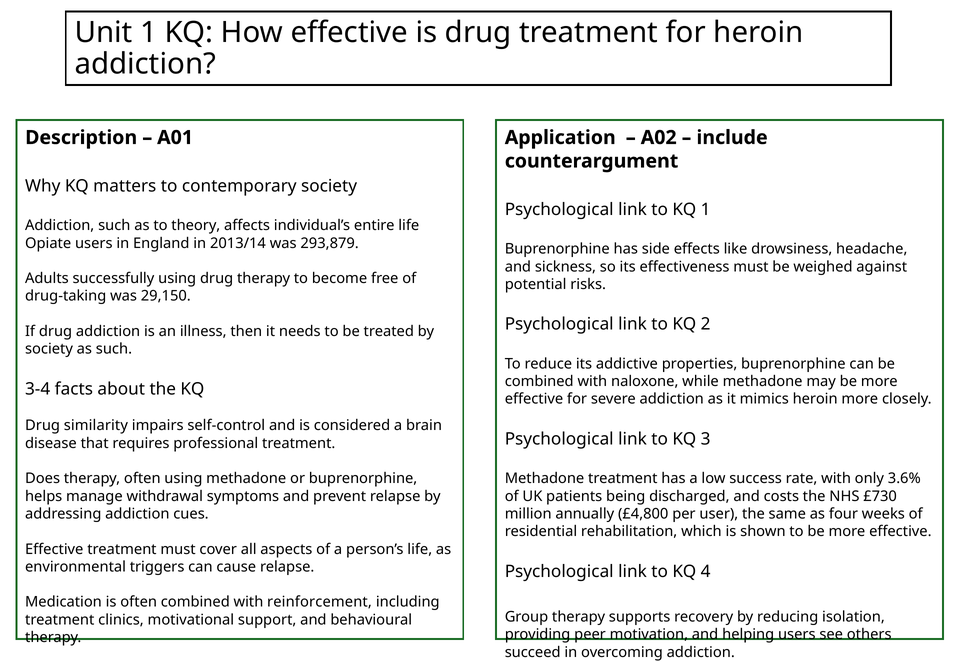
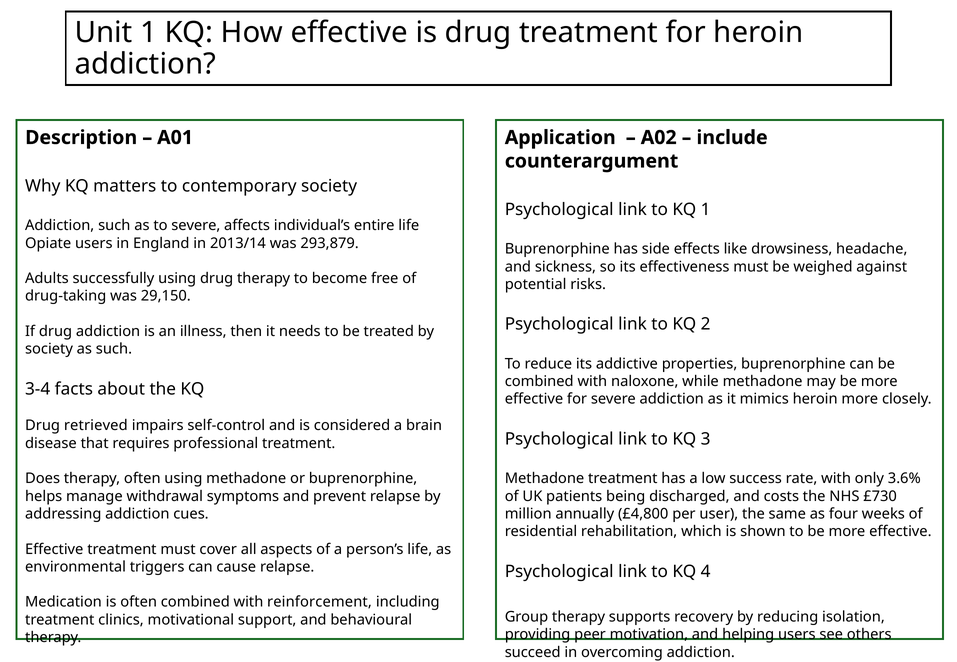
to theory: theory -> severe (196, 226)
similarity: similarity -> retrieved (96, 426)
